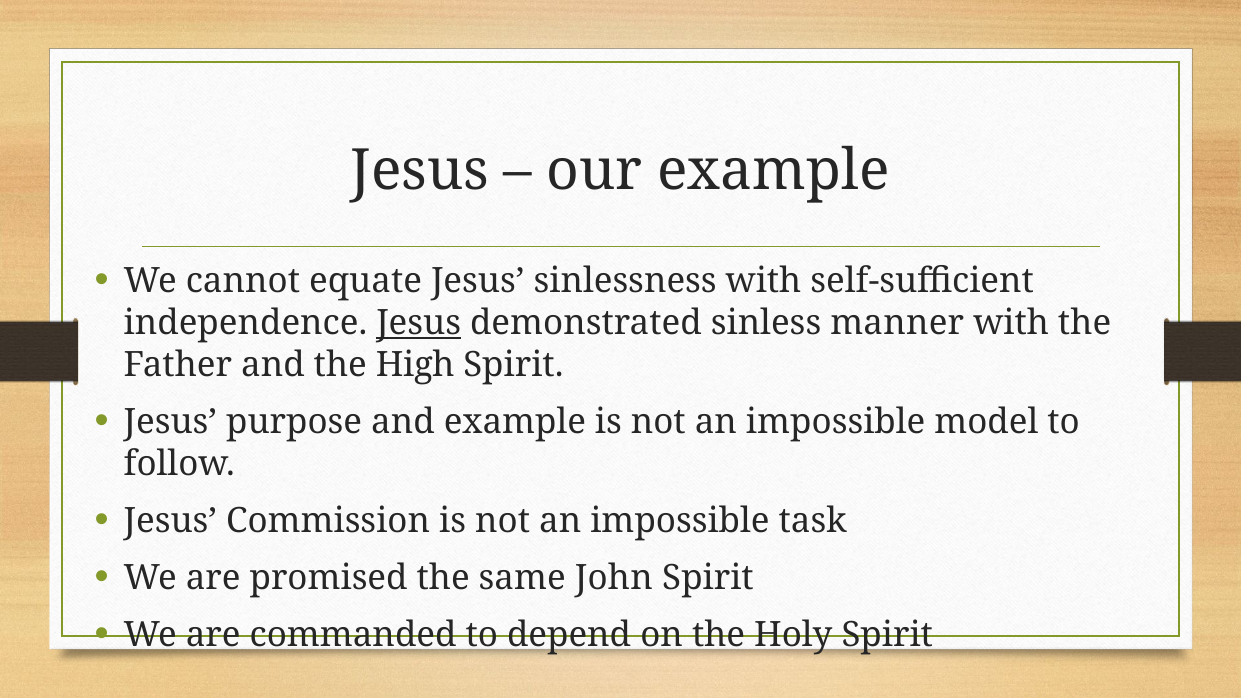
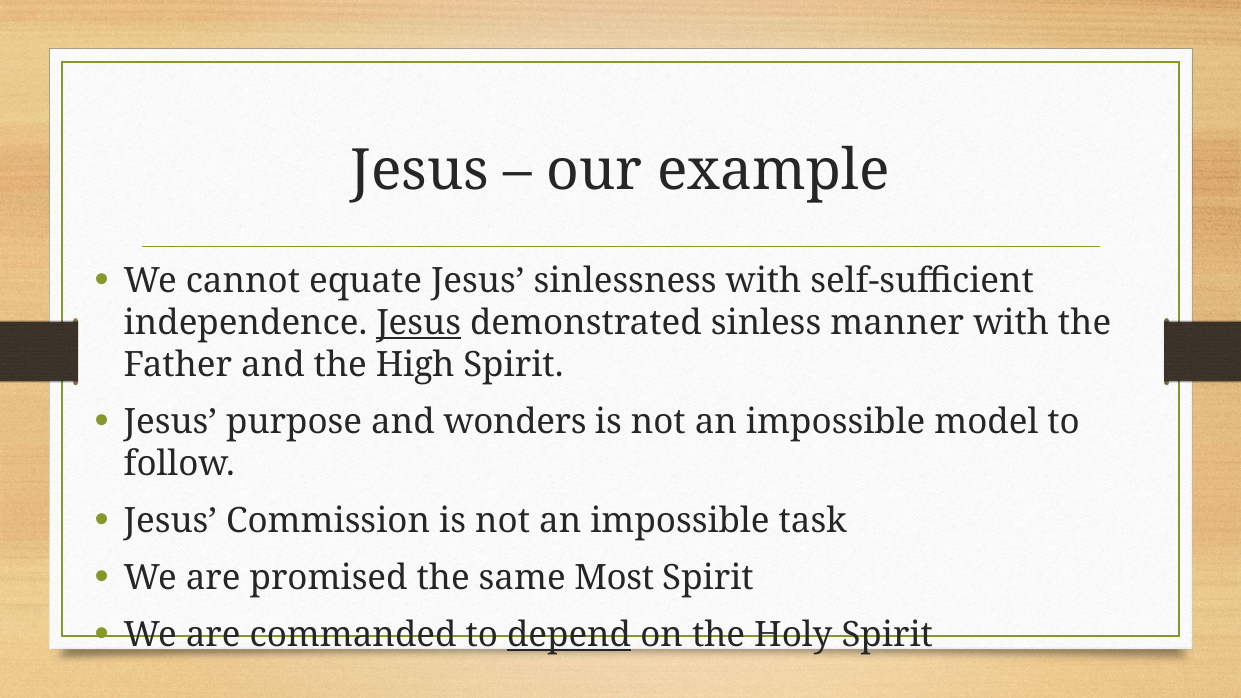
and example: example -> wonders (515, 422)
John: John -> Most (614, 578)
depend underline: none -> present (569, 635)
